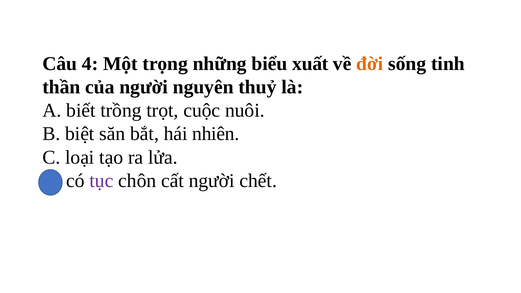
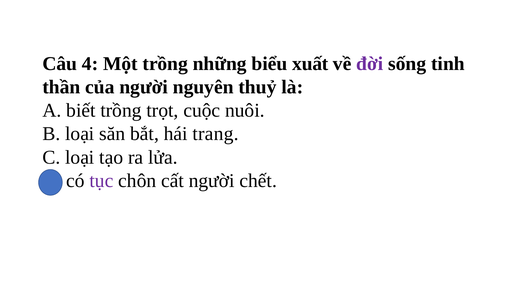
Một trọng: trọng -> trồng (165, 64)
đời colour: orange -> purple (370, 64)
B biệt: biệt -> loại (80, 134)
nhiên: nhiên -> trang (216, 134)
